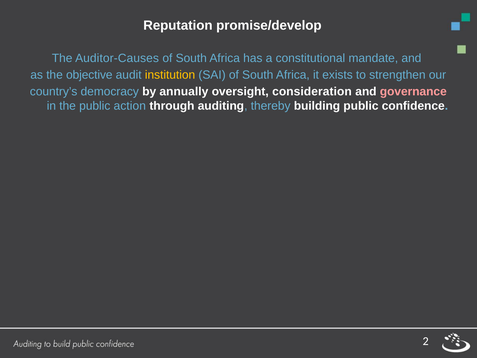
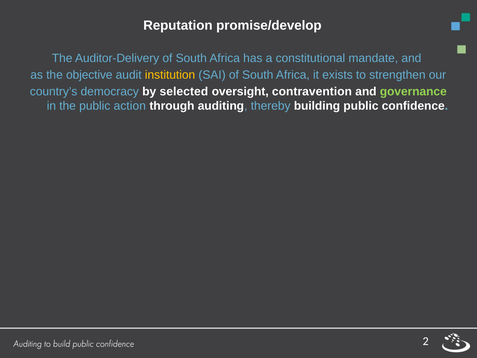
Auditor-Causes: Auditor-Causes -> Auditor-Delivery (117, 58)
annually: annually -> selected (184, 91)
consideration: consideration -> contravention (312, 91)
governance colour: pink -> light green (413, 91)
